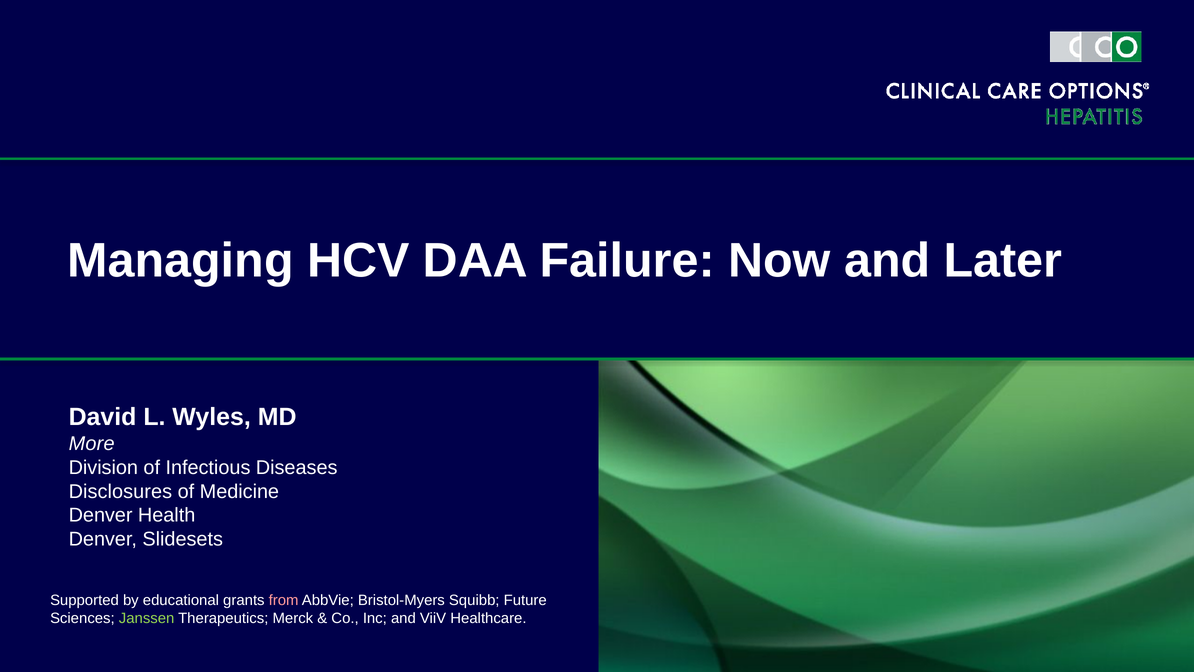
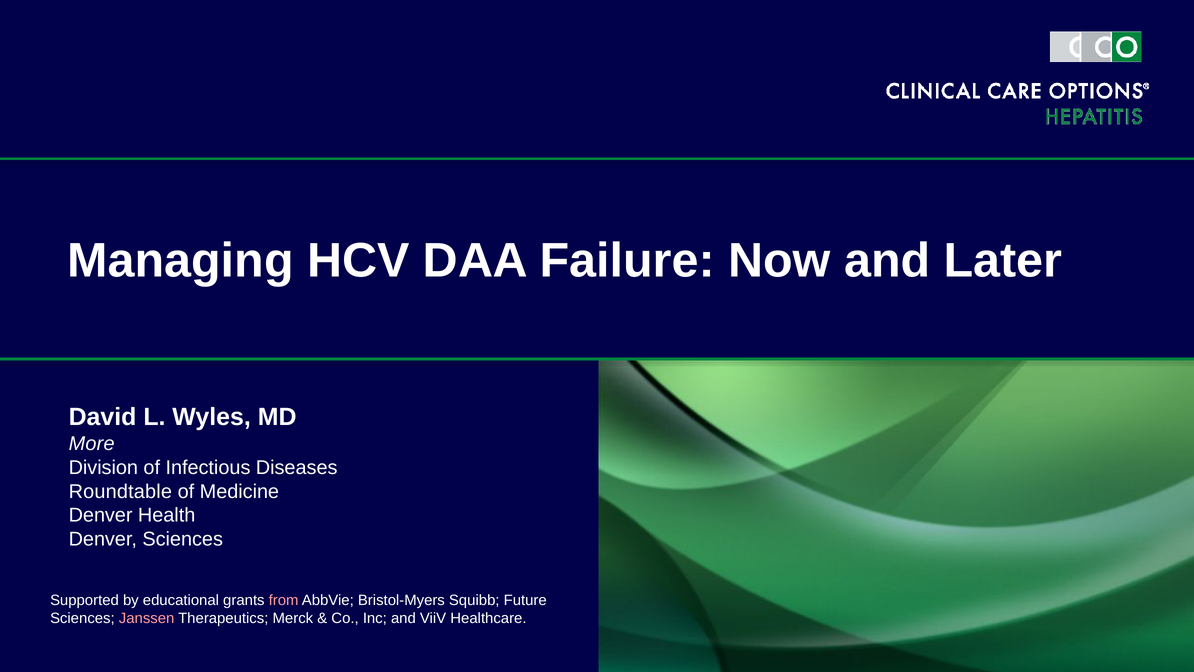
Disclosures: Disclosures -> Roundtable (120, 491)
Denver Slidesets: Slidesets -> Sciences (183, 539)
Janssen colour: light green -> pink (147, 618)
